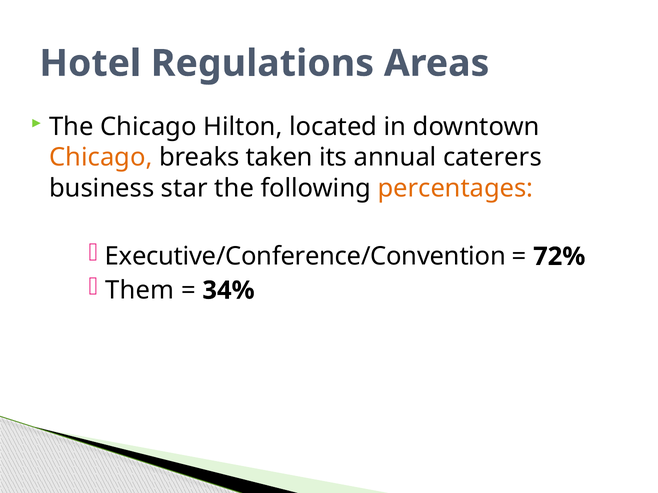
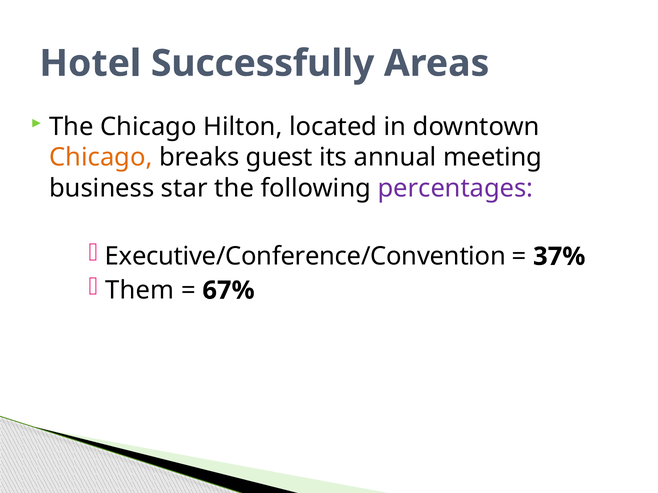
Regulations: Regulations -> Successfully (263, 63)
taken: taken -> guest (279, 158)
caterers: caterers -> meeting (493, 158)
percentages colour: orange -> purple (455, 188)
72%: 72% -> 37% (559, 257)
34%: 34% -> 67% (228, 291)
